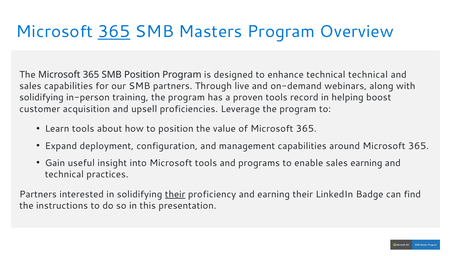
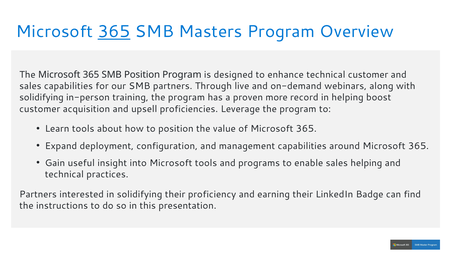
technical technical: technical -> customer (368, 75)
proven tools: tools -> more (277, 98)
sales earning: earning -> helping (366, 163)
their underline: present -> none (175, 195)
